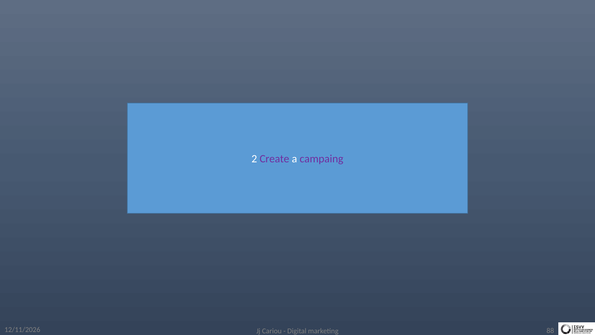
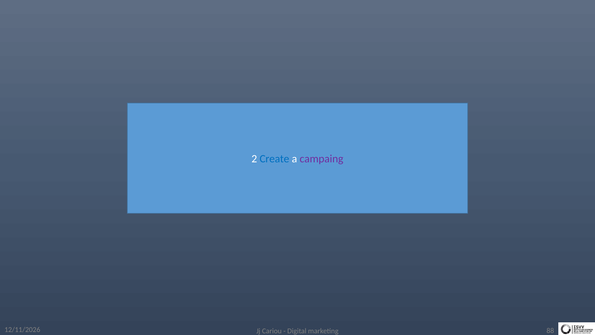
Create colour: purple -> blue (274, 159)
